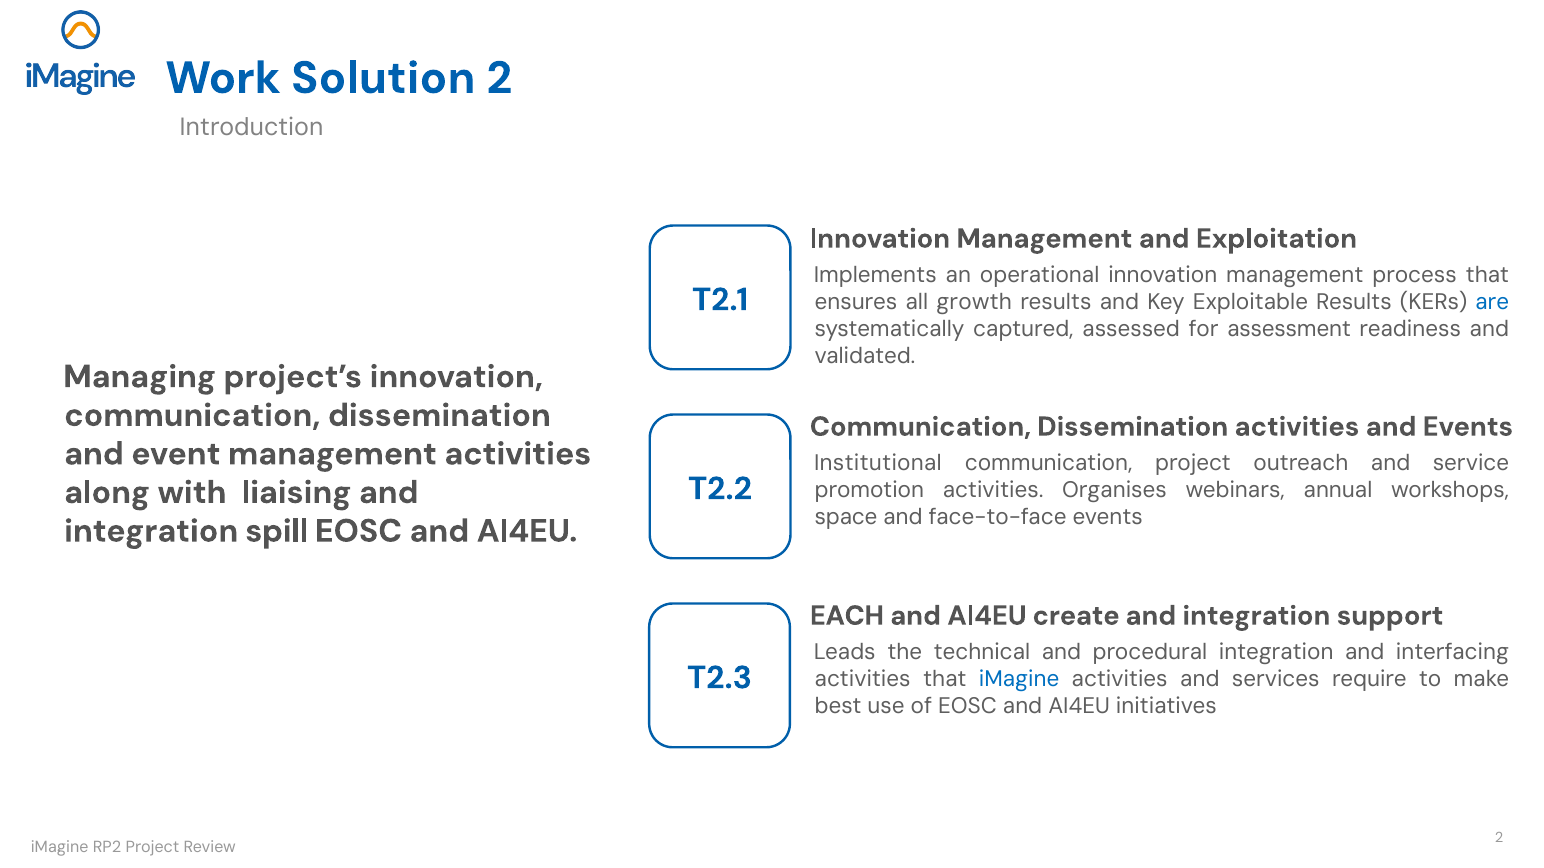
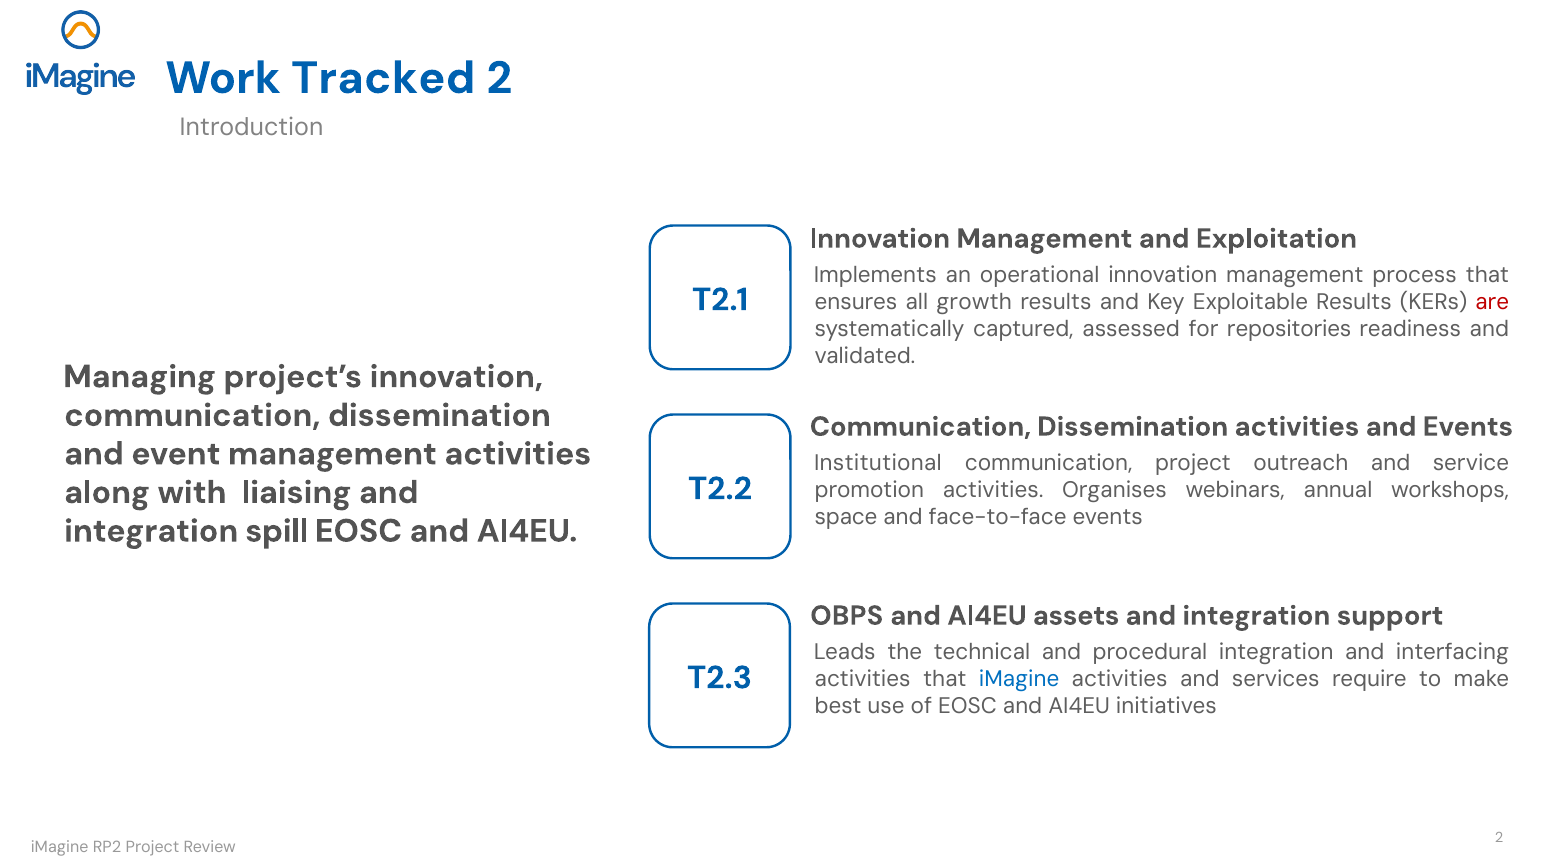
Solution: Solution -> Tracked (383, 78)
are colour: blue -> red (1492, 302)
assessment: assessment -> repositories (1289, 330)
EACH: EACH -> OBPS (847, 616)
create: create -> assets (1076, 616)
